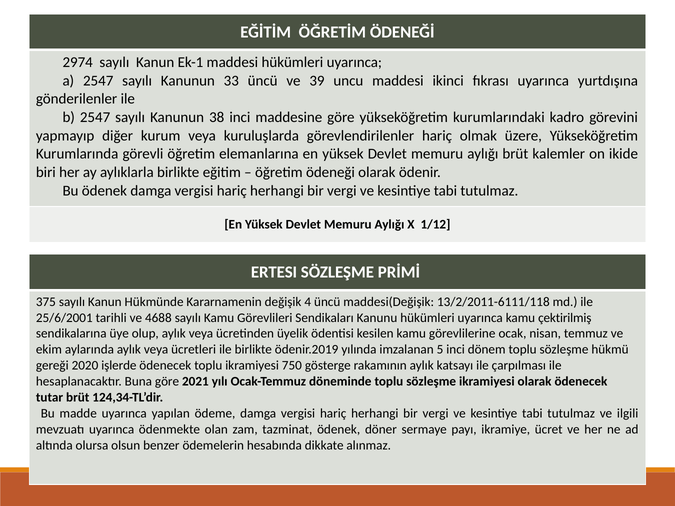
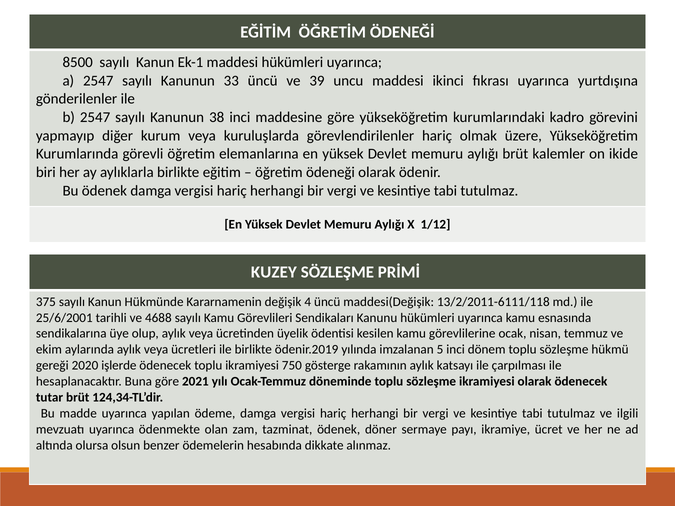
2974: 2974 -> 8500 (78, 62)
ERTESI: ERTESI -> KUZEY (274, 272)
çektirilmiş: çektirilmiş -> esnasında (565, 318)
